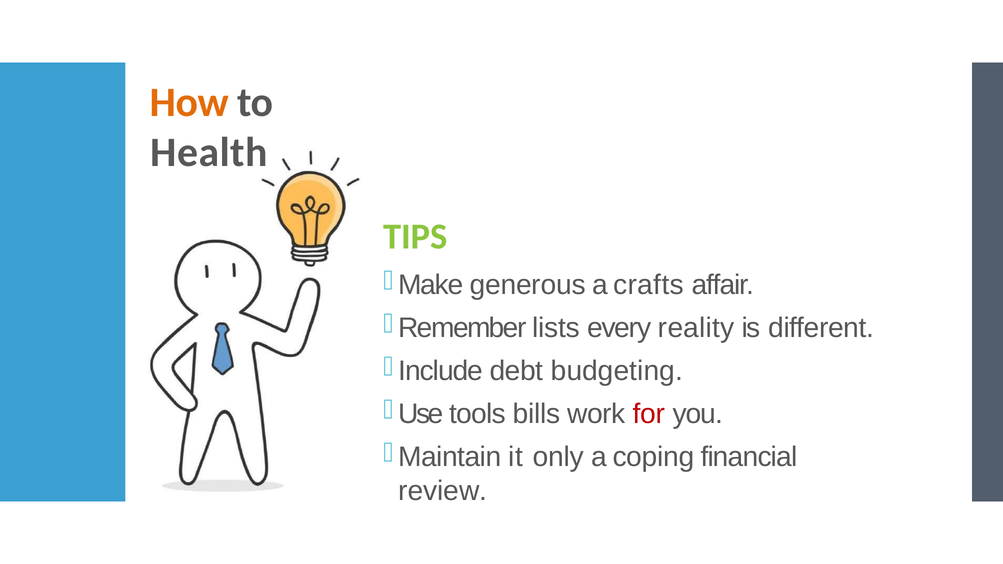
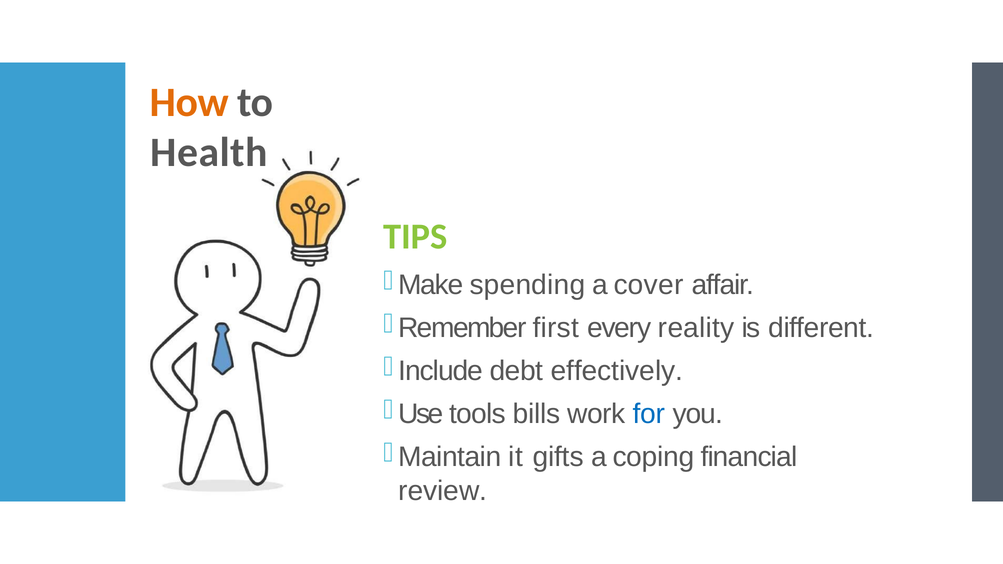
generous: generous -> spending (527, 285)
crafts: crafts -> cover (649, 285)
lists: lists -> first (556, 328)
budgeting: budgeting -> effectively (617, 371)
for colour: red -> blue (649, 414)
only: only -> gifts (558, 457)
